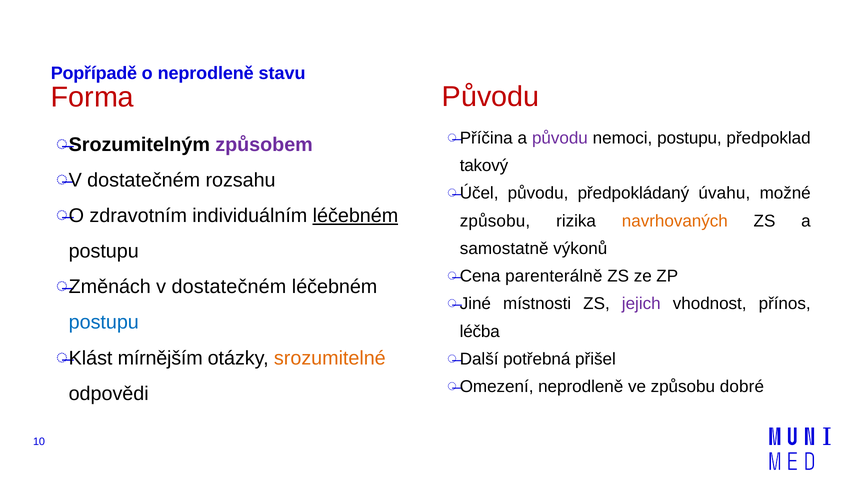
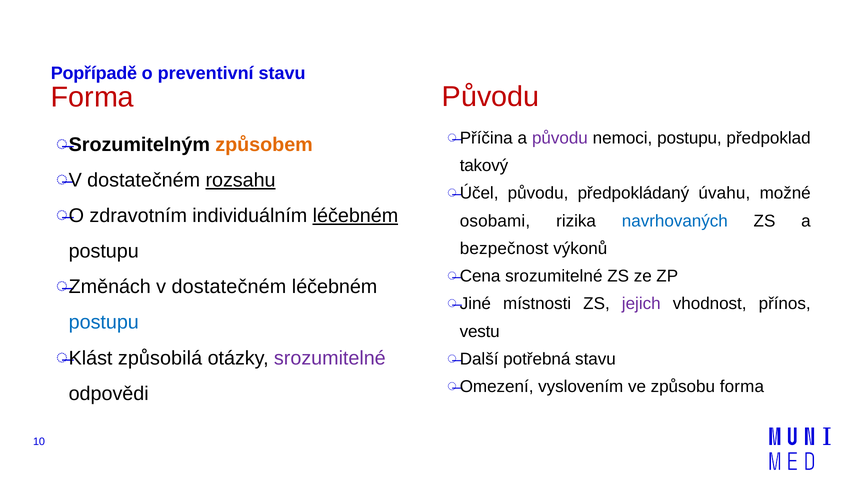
o neprodleně: neprodleně -> preventivní (206, 73)
způsobem colour: purple -> orange (264, 145)
rozsahu underline: none -> present (241, 180)
způsobu: způsobu -> osobami (495, 221)
navrhovaných colour: orange -> blue (675, 221)
samostatně: samostatně -> bezpečnost (504, 249)
parenterálně: parenterálně -> srozumitelné (554, 276)
léčba: léčba -> vestu (480, 331)
mírnějším: mírnějším -> způsobilá (160, 358)
srozumitelné colour: orange -> purple (330, 358)
potřebná přišel: přišel -> stavu (595, 359)
neprodleně: neprodleně -> vyslovením (581, 387)
způsobu dobré: dobré -> forma (742, 387)
